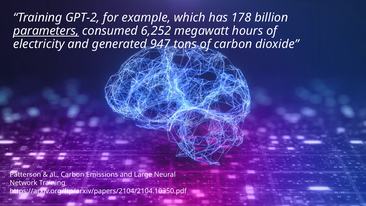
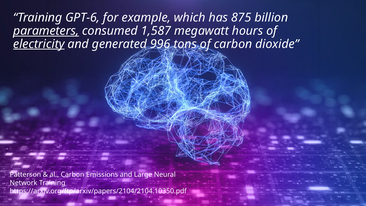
GPT-2: GPT-2 -> GPT-6 (83, 18)
178: 178 -> 875 (241, 18)
6,252: 6,252 -> 1,587 (156, 31)
electricity underline: none -> present (39, 44)
947: 947 -> 996 (160, 44)
